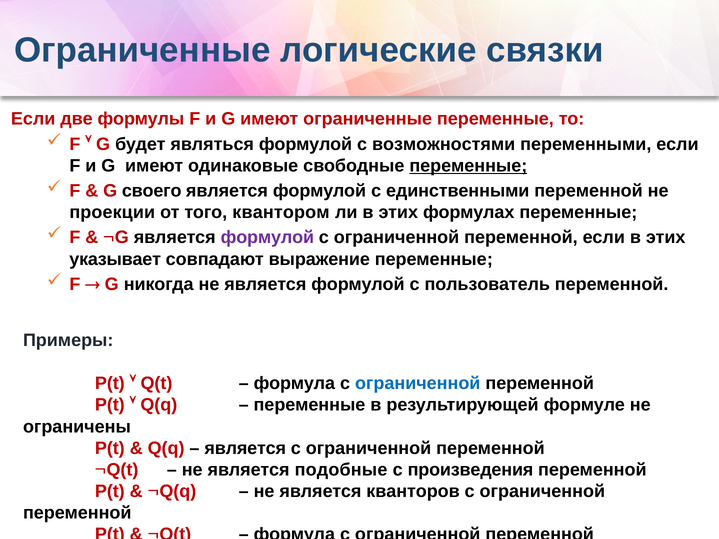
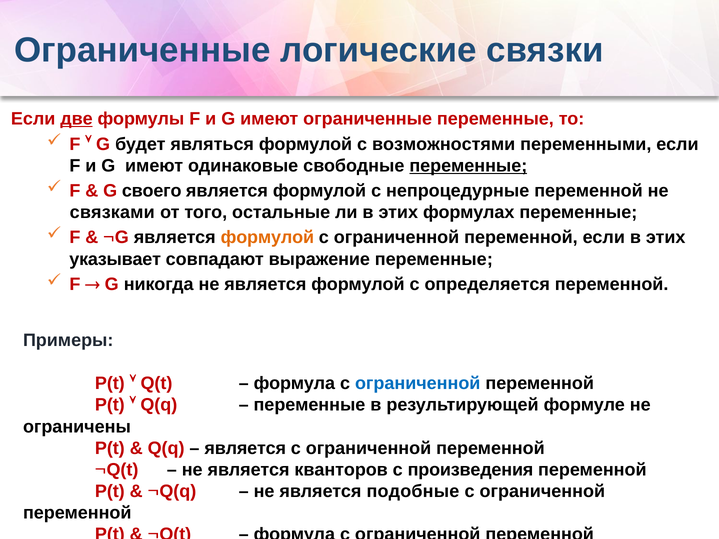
две underline: none -> present (76, 119)
единственными: единственными -> непроцедурные (458, 191)
проекции: проекции -> связками (112, 212)
квантором: квантором -> остальные (281, 212)
формулой colour: purple -> orange (267, 238)
пользователь: пользователь -> определяется (487, 284)
подобные: подобные -> кванторов (341, 470)
кванторов: кванторов -> подобные (413, 491)
